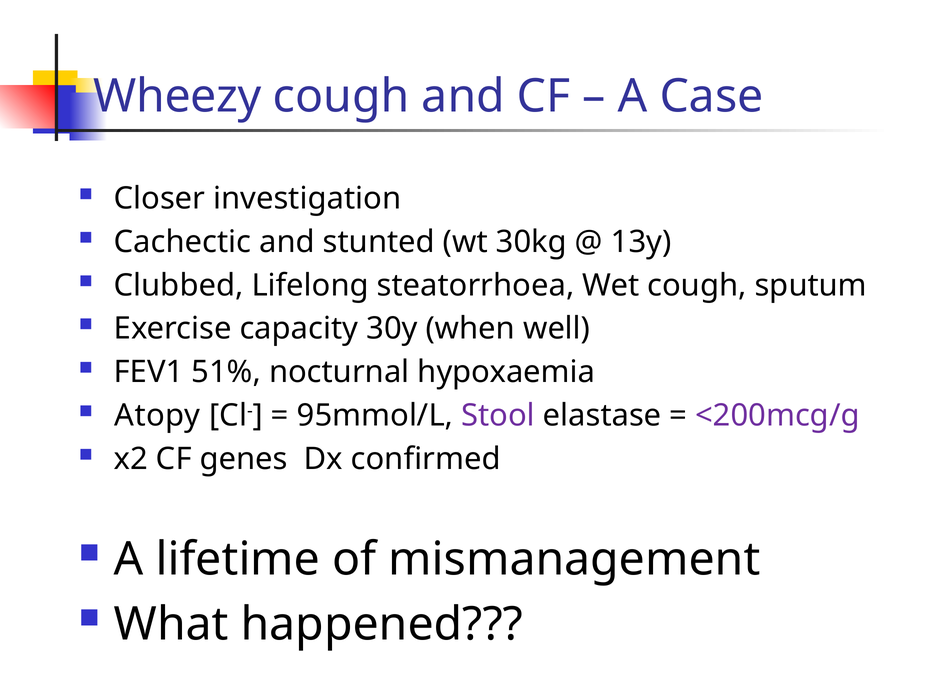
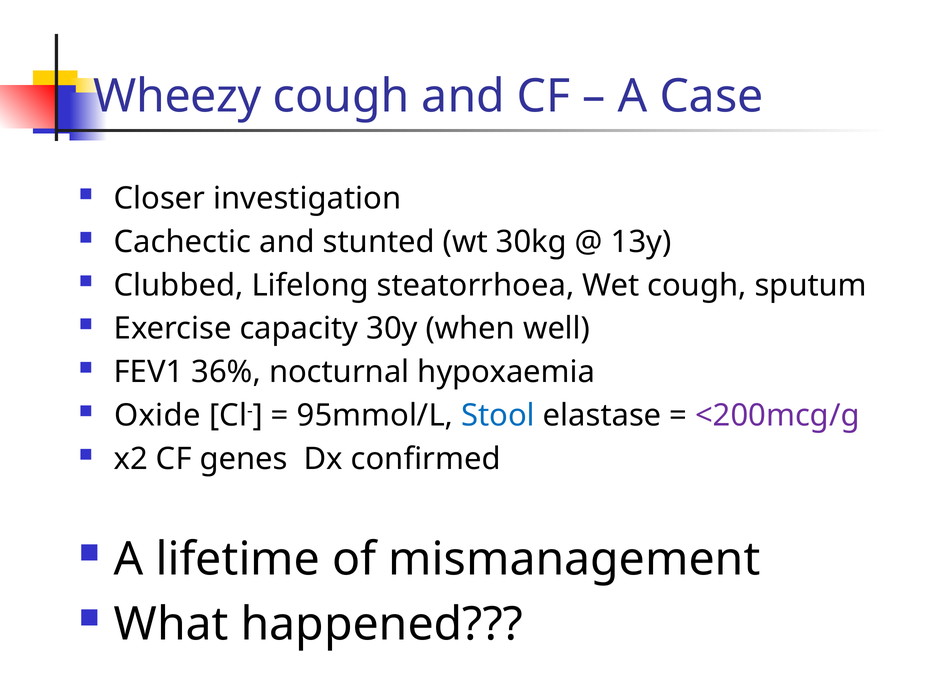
51%: 51% -> 36% (226, 372)
Atopy: Atopy -> Oxide (157, 415)
Stool colour: purple -> blue (498, 415)
